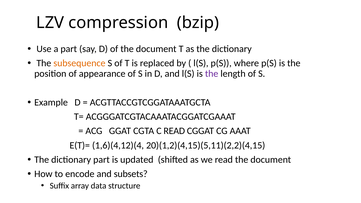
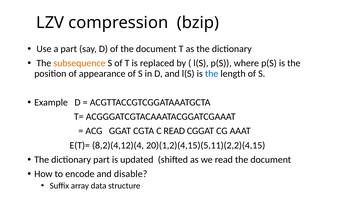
the colour: purple -> blue (212, 74)
1,6)(4,12)(4: 1,6)(4,12)(4 -> 8,2)(4,12)(4 (118, 145)
subsets: subsets -> disable (131, 174)
